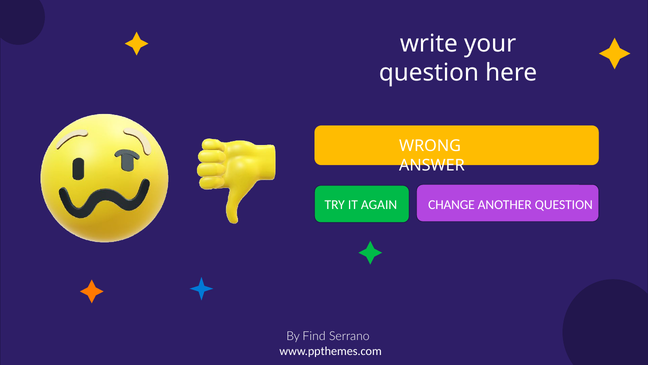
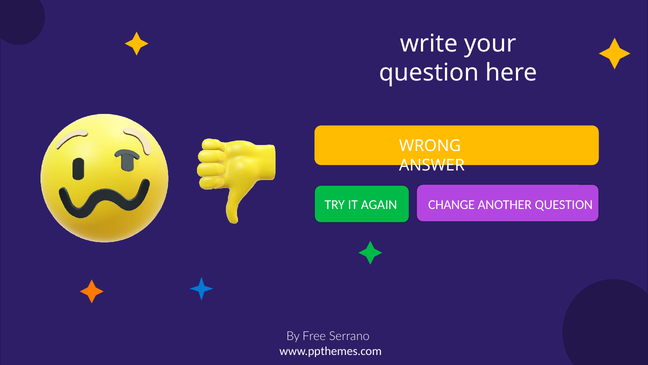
Find: Find -> Free (314, 336)
